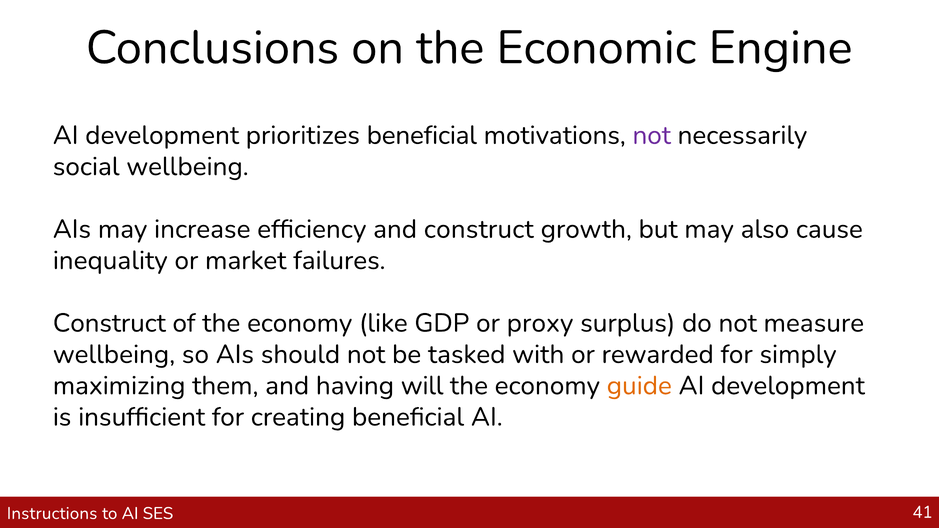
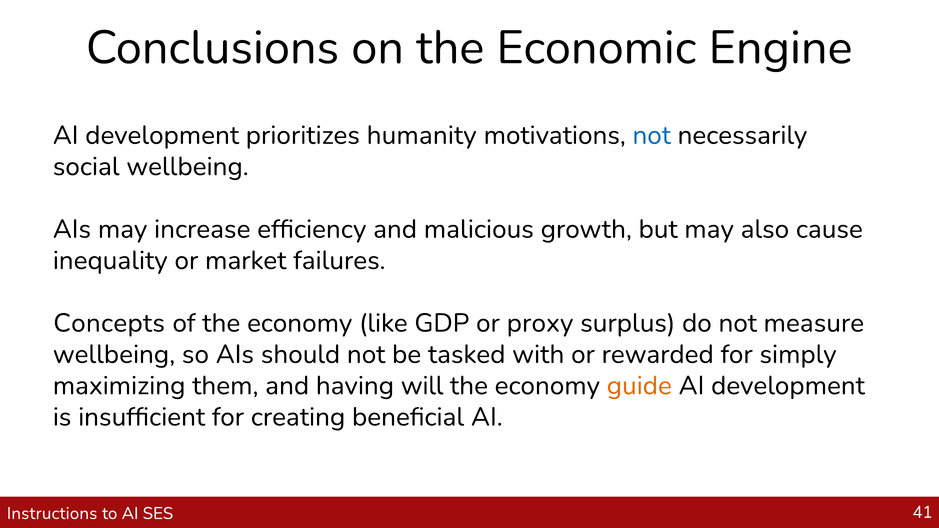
prioritizes beneficial: beneficial -> humanity (422, 135)
not colour: purple -> blue (652, 135)
and construct: construct -> malicious (479, 229)
Construct: Construct -> Concepts (109, 323)
